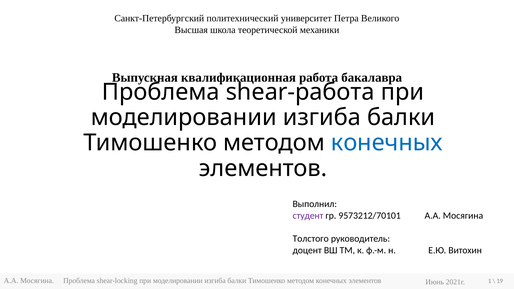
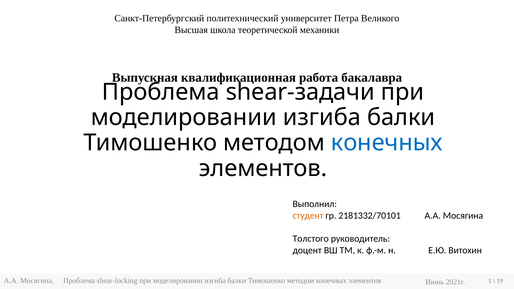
shear-работа: shear-работа -> shear-задачи (300, 92)
студент colour: purple -> orange (308, 216)
9573212/70101: 9573212/70101 -> 2181332/70101 (370, 216)
